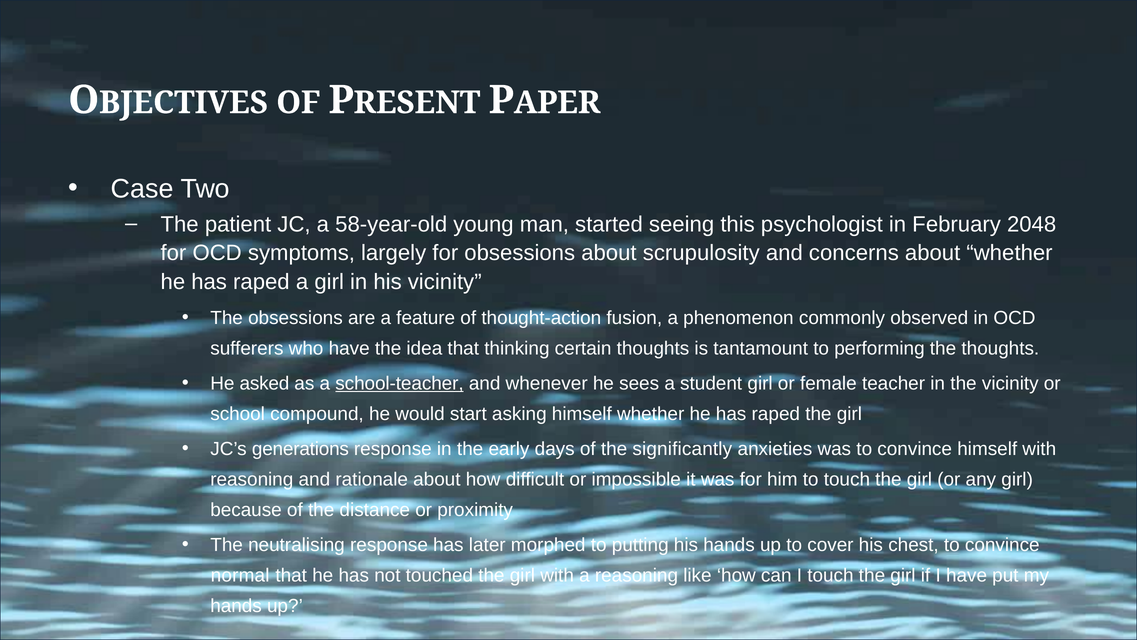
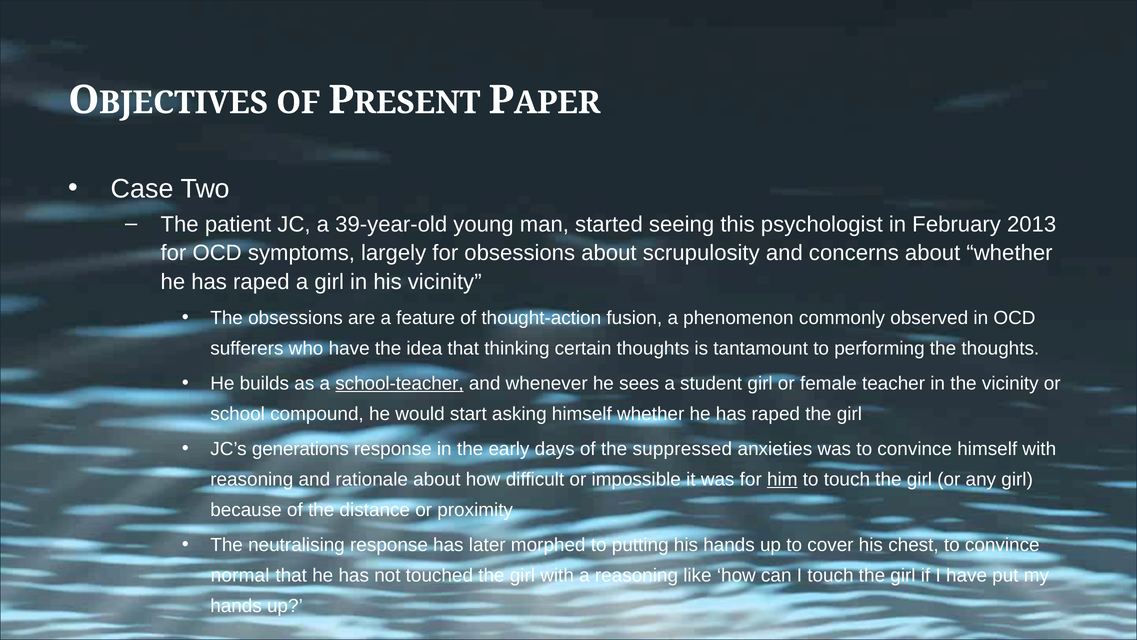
58-year-old: 58-year-old -> 39-year-old (391, 224)
2048: 2048 -> 2013 (1032, 224)
asked: asked -> builds (264, 383)
significantly: significantly -> suppressed (682, 448)
him underline: none -> present (782, 479)
